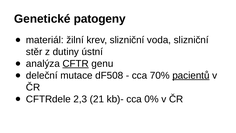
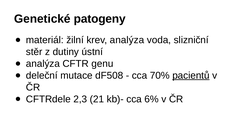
krev slizniční: slizniční -> analýza (127, 40)
CFTR underline: present -> none (76, 64)
0%: 0% -> 6% (152, 99)
